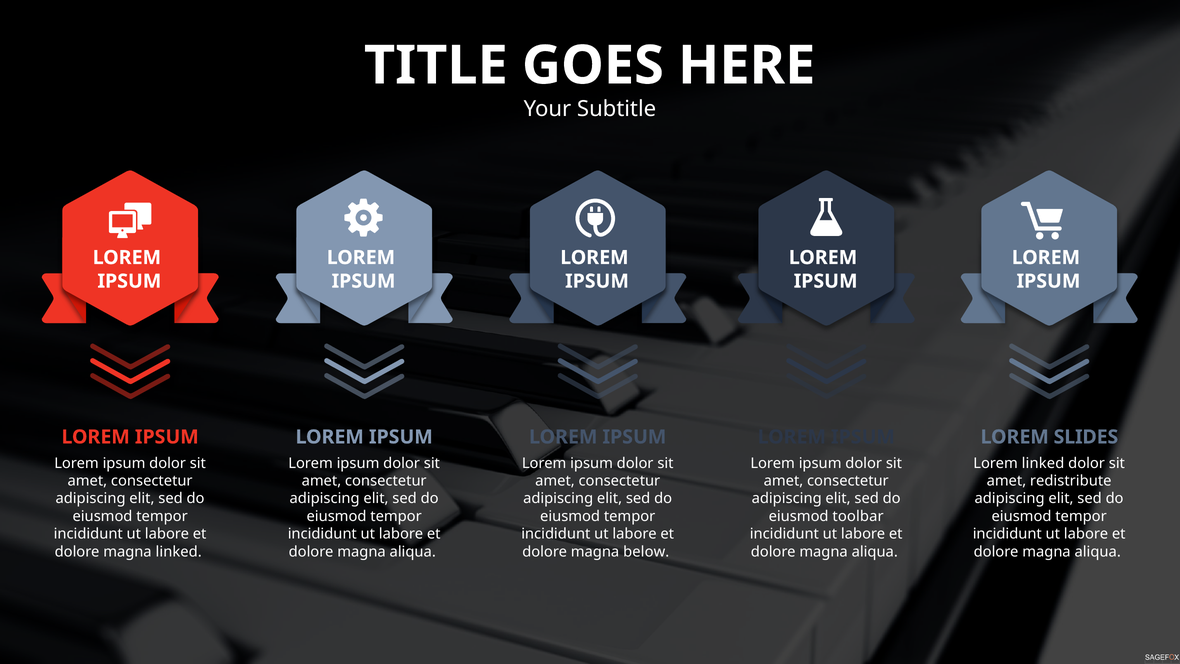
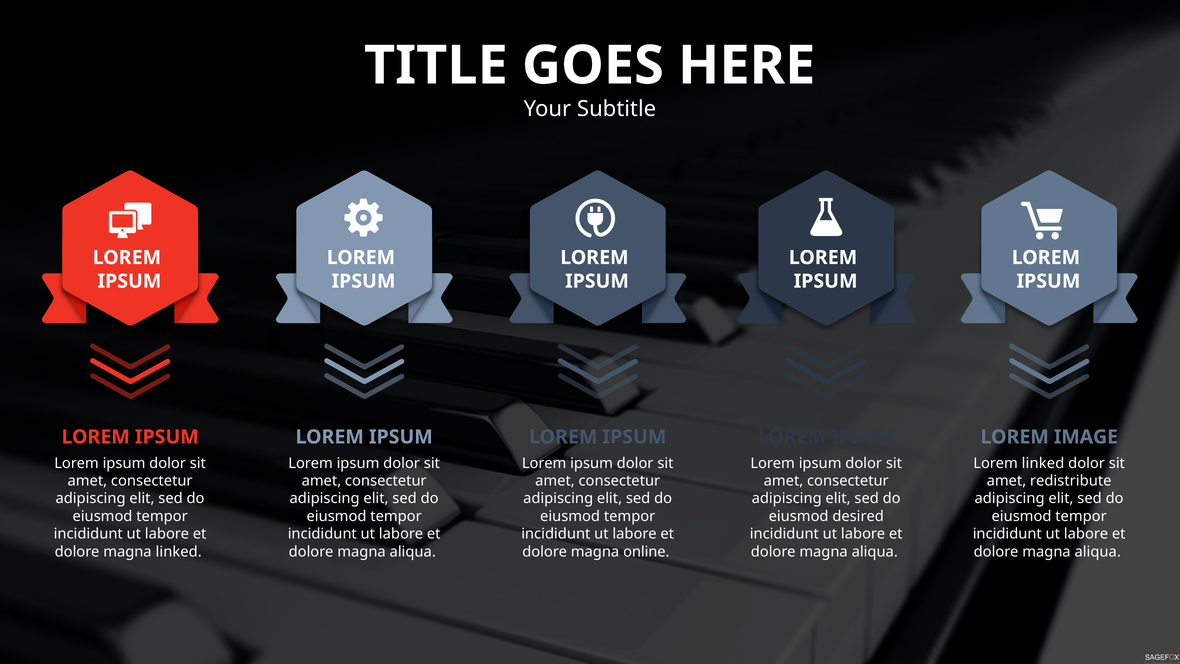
SLIDES: SLIDES -> IMAGE (1086, 437)
toolbar: toolbar -> desired (858, 516)
below: below -> online (646, 551)
